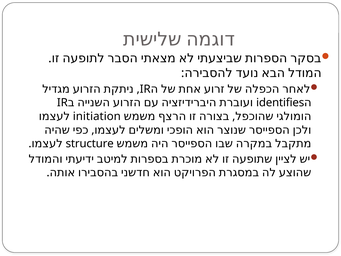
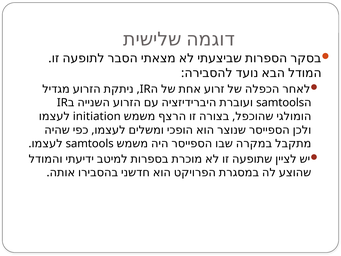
identifies: identifies -> samtools (280, 103)
structure: structure -> samtools (90, 144)
